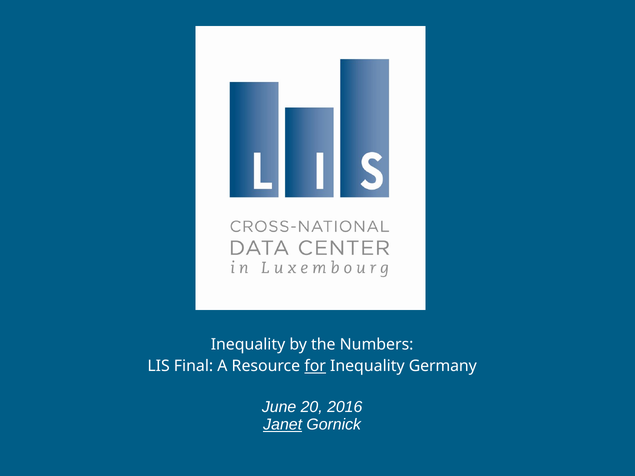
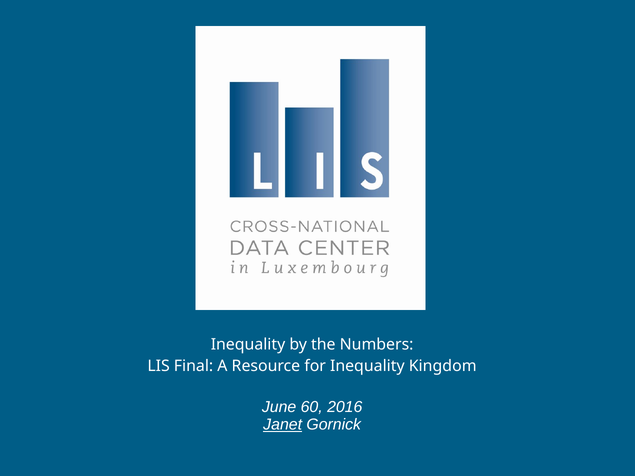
for underline: present -> none (315, 366)
Germany: Germany -> Kingdom (443, 366)
20: 20 -> 60 (312, 407)
